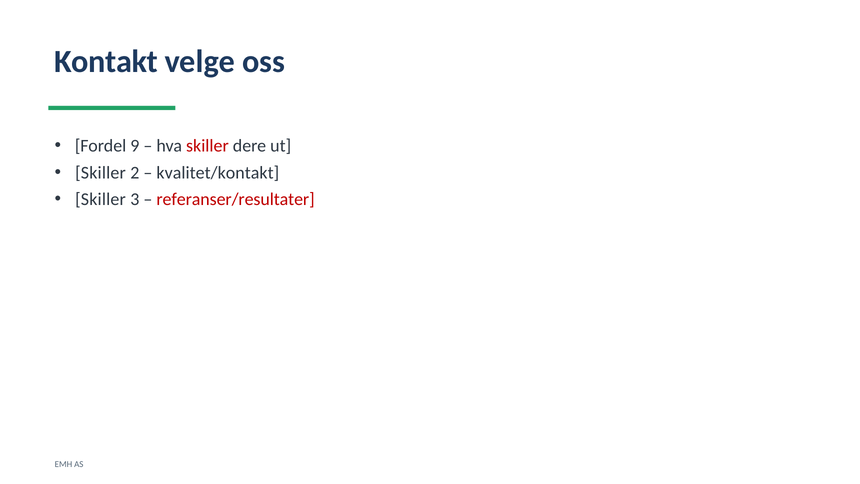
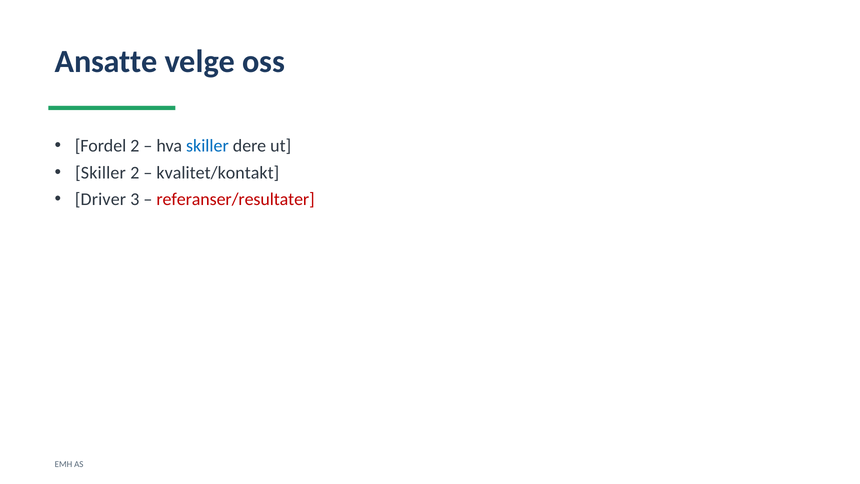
Kontakt: Kontakt -> Ansatte (106, 61)
Fordel 9: 9 -> 2 (135, 146)
skiller colour: red -> blue (207, 146)
Skiller: Skiller -> Driver (100, 199)
